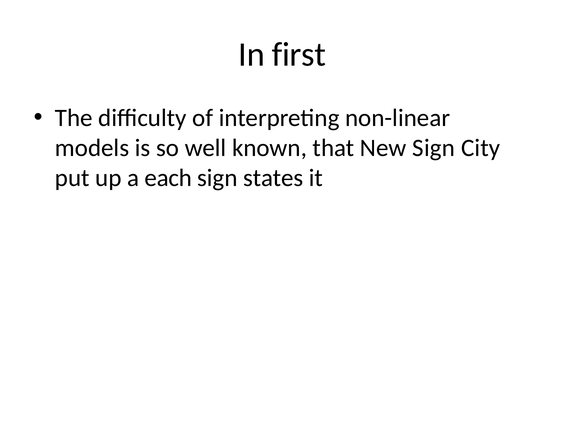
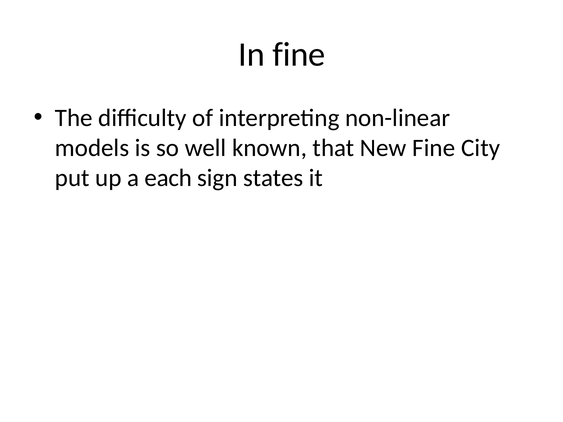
In first: first -> fine (299, 55)
New Sign: Sign -> Fine (434, 148)
